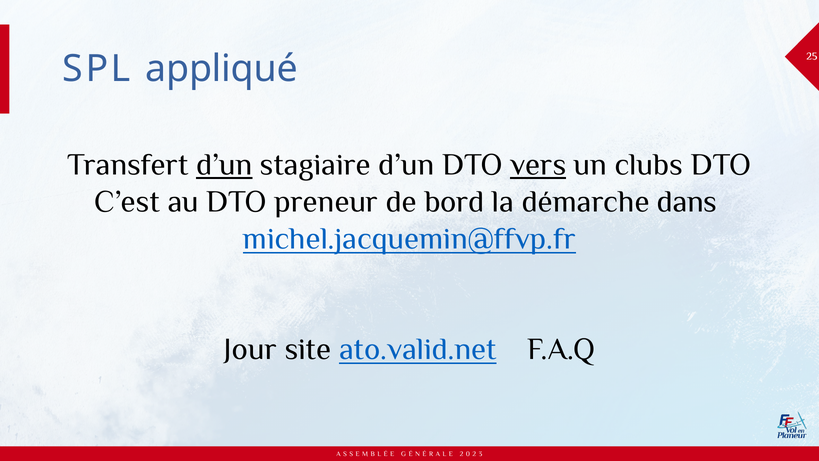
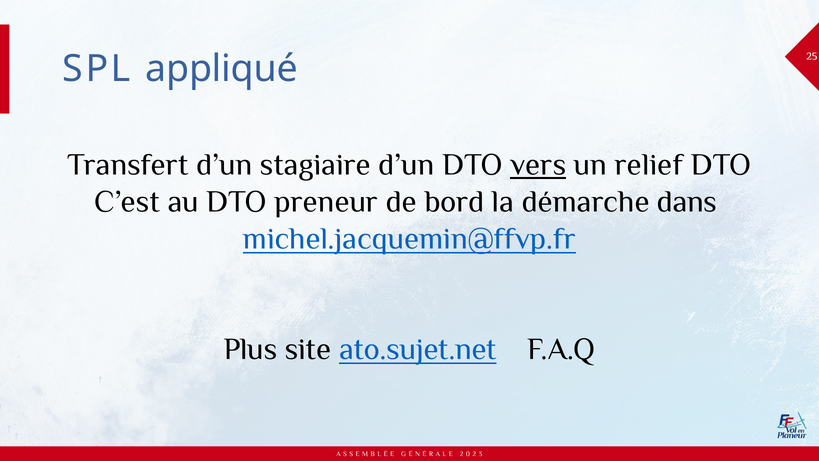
d’un underline: present -> none (224, 165)
clubs: clubs -> relief (649, 165)
Jour: Jour -> Plus (250, 349)
ato.valid.net: ato.valid.net -> ato.sujet.net (418, 349)
